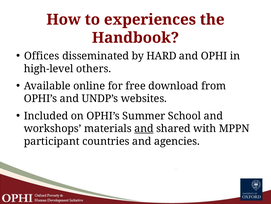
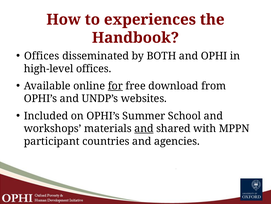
HARD: HARD -> BOTH (161, 56)
high-level others: others -> offices (94, 68)
for underline: none -> present (115, 86)
